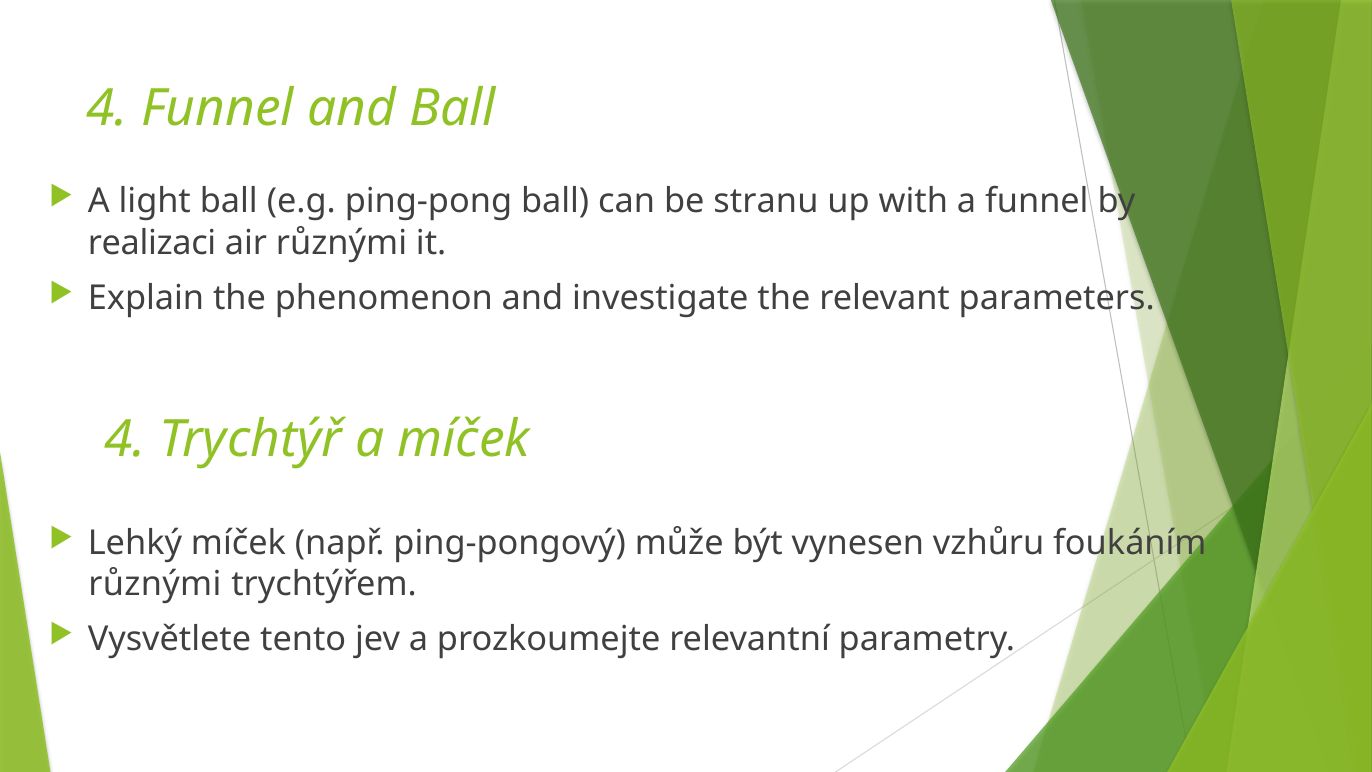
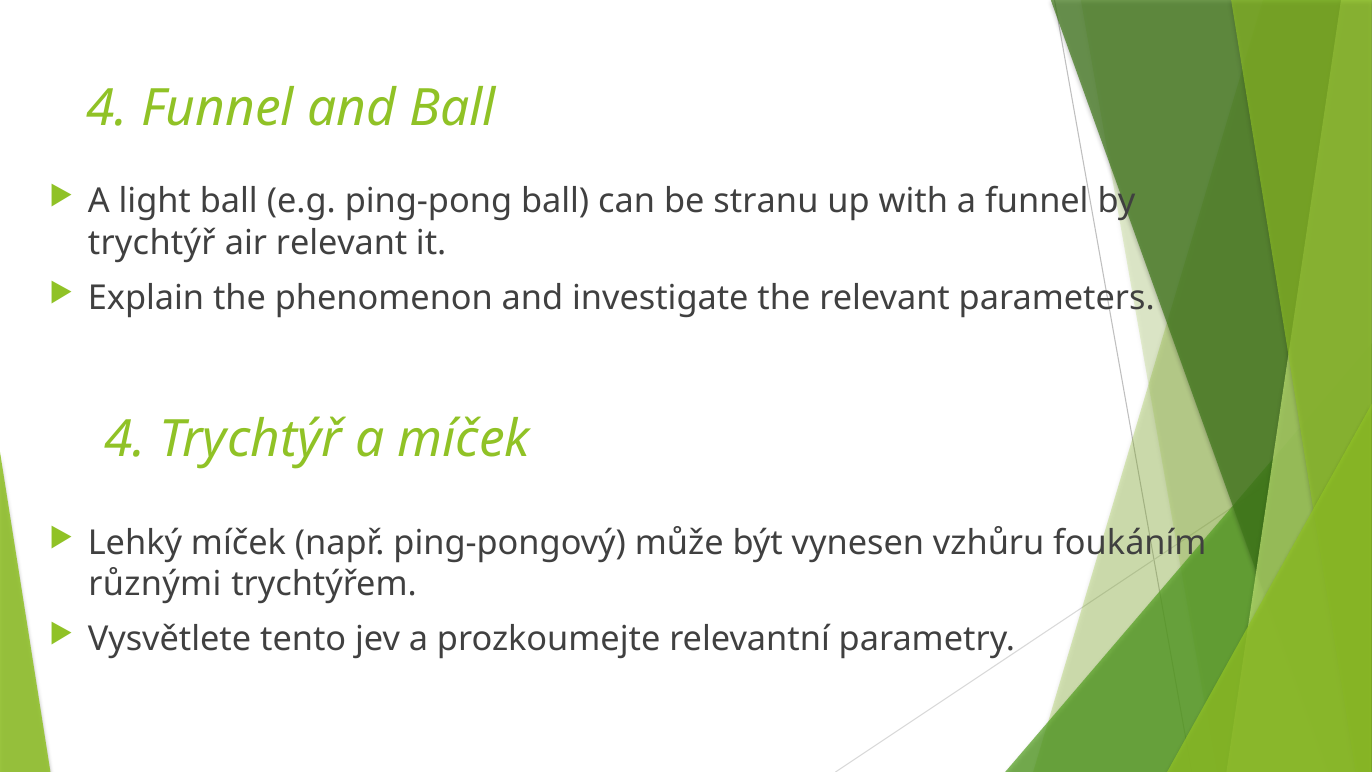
realizaci: realizaci -> trychtýř (152, 243)
air různými: různými -> relevant (342, 243)
